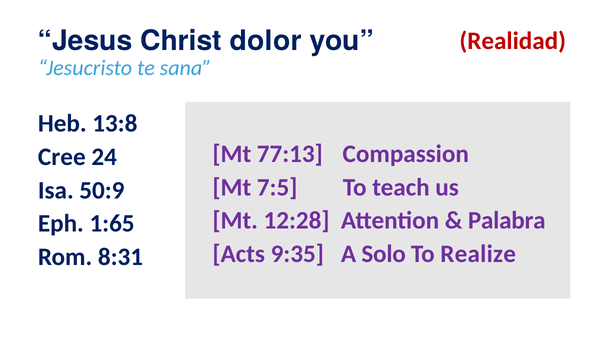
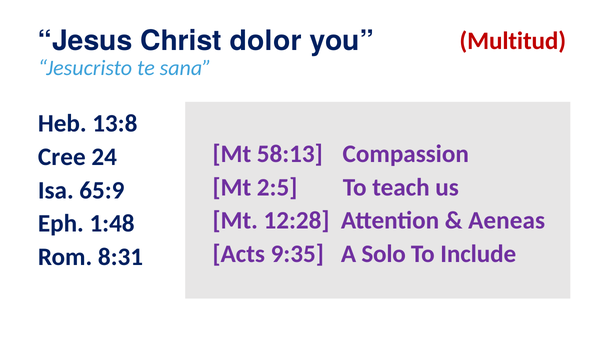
Realidad: Realidad -> Multitud (513, 41)
77:13: 77:13 -> 58:13 (290, 154)
7:5: 7:5 -> 2:5 (277, 188)
50:9: 50:9 -> 65:9 (102, 191)
Palabra: Palabra -> Aeneas (507, 221)
1:65: 1:65 -> 1:48 (112, 224)
Realize: Realize -> Include (478, 255)
